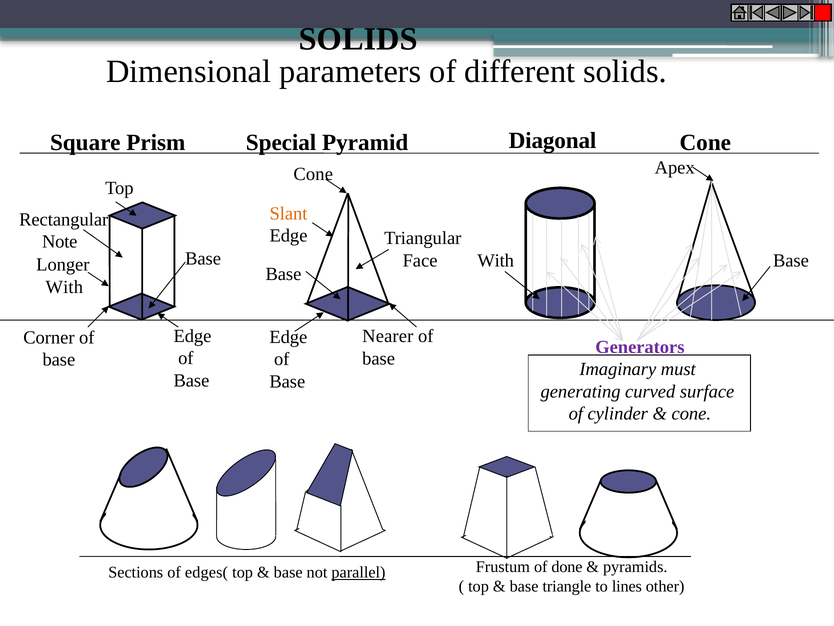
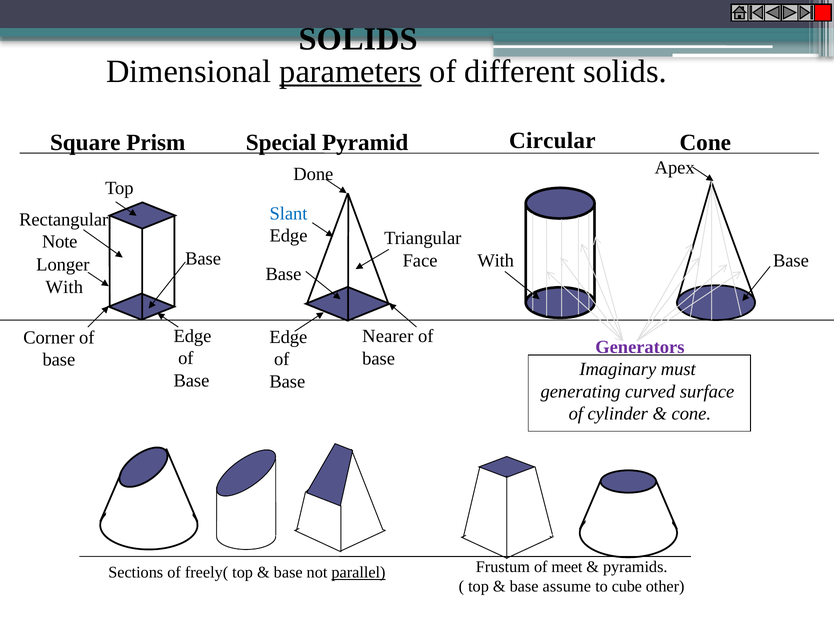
parameters underline: none -> present (350, 71)
Diagonal: Diagonal -> Circular (552, 140)
Cone: Cone -> Done (313, 174)
Slant colour: orange -> blue (289, 213)
edges(: edges( -> freely( (207, 572)
done: done -> meet (567, 567)
triangle: triangle -> assume (567, 586)
lines: lines -> cube (627, 586)
